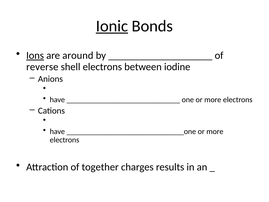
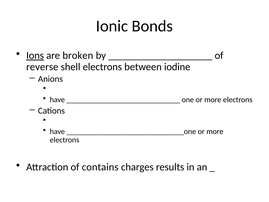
Ionic underline: present -> none (112, 26)
around: around -> broken (78, 55)
together: together -> contains (100, 167)
